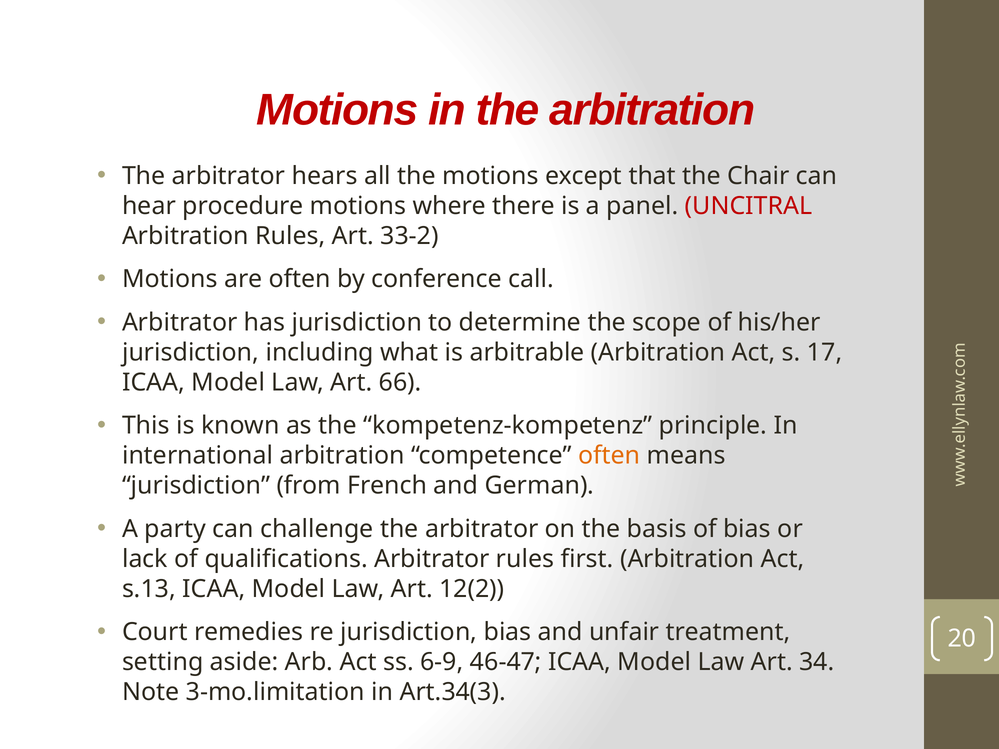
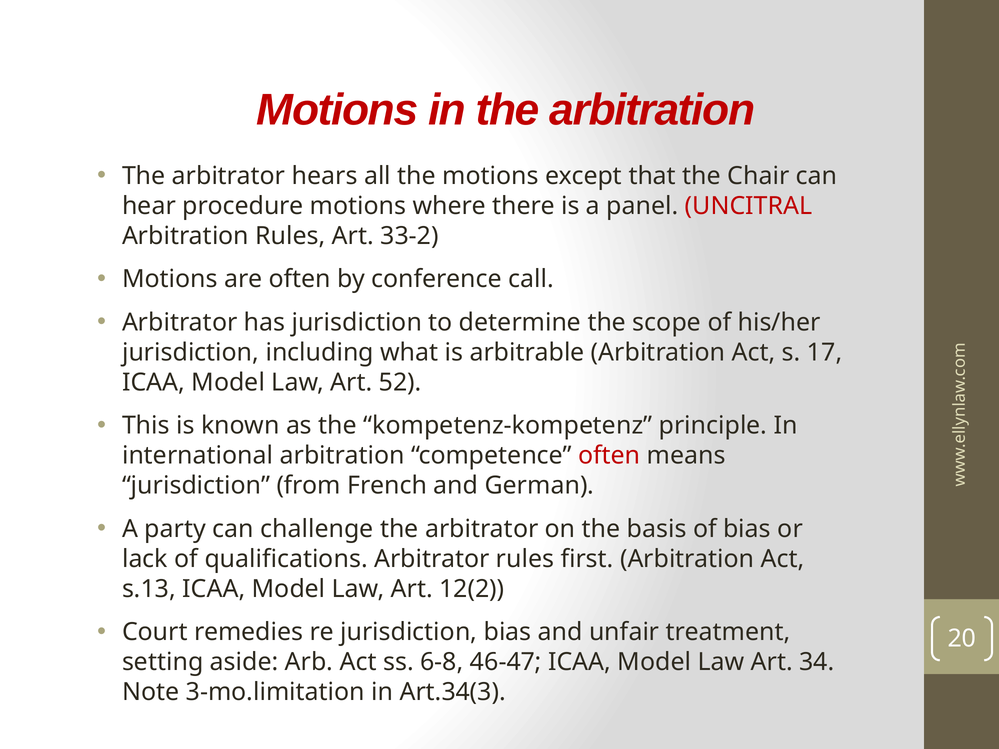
66: 66 -> 52 (400, 383)
often colour: orange -> red (609, 456)
6-9: 6-9 -> 6-8 (442, 662)
